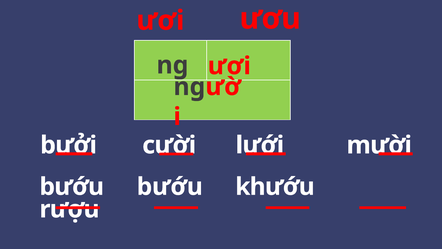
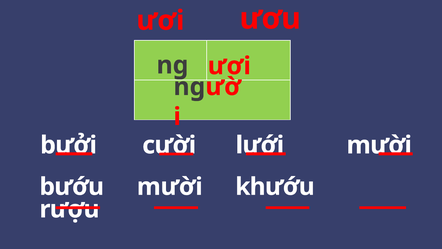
bướu bướu: bướu -> mười (170, 187)
